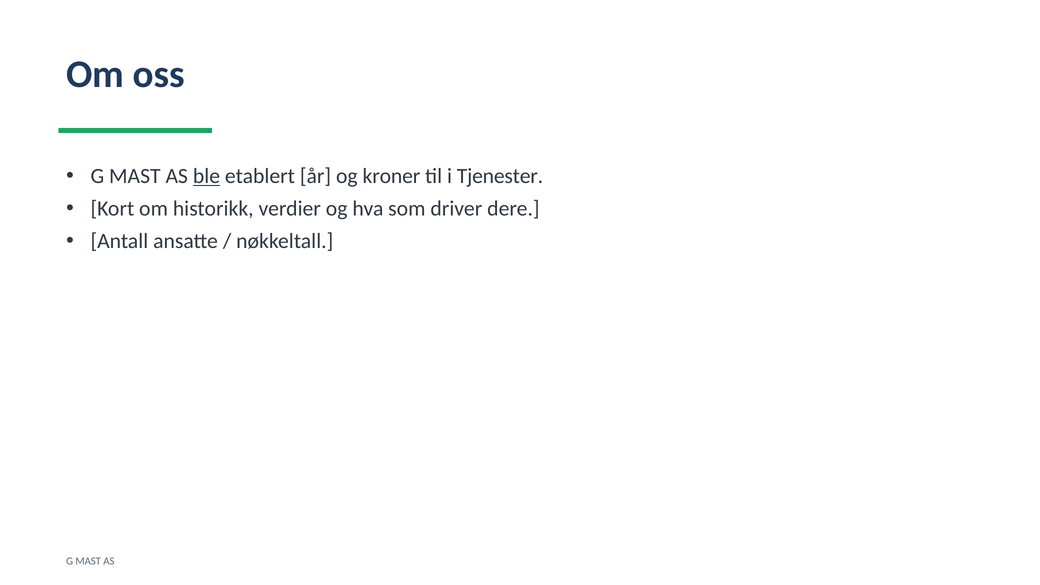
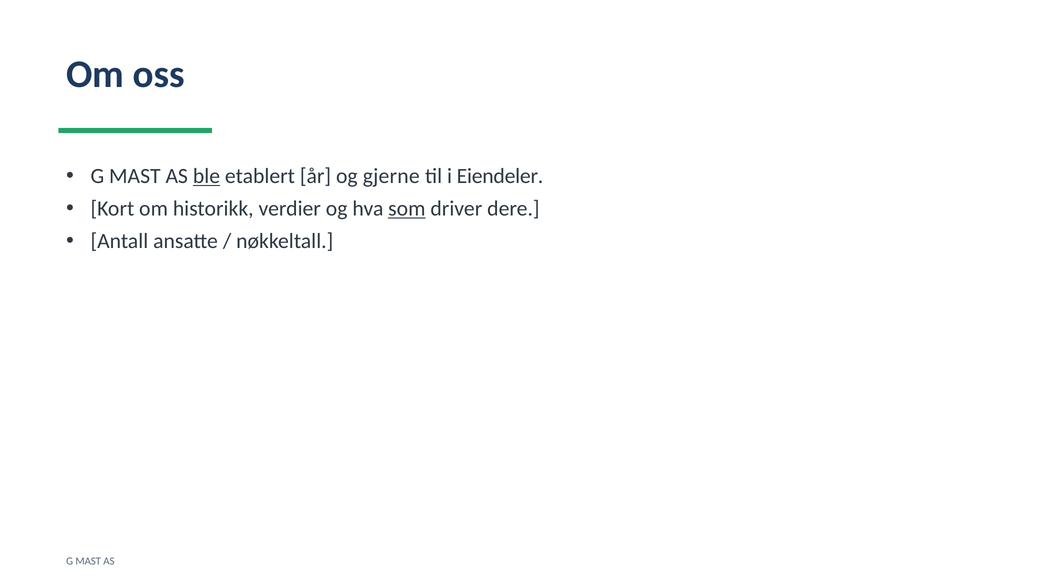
kroner: kroner -> gjerne (391, 176)
Tjenester: Tjenester -> Eiendeler (500, 176)
som underline: none -> present (407, 209)
